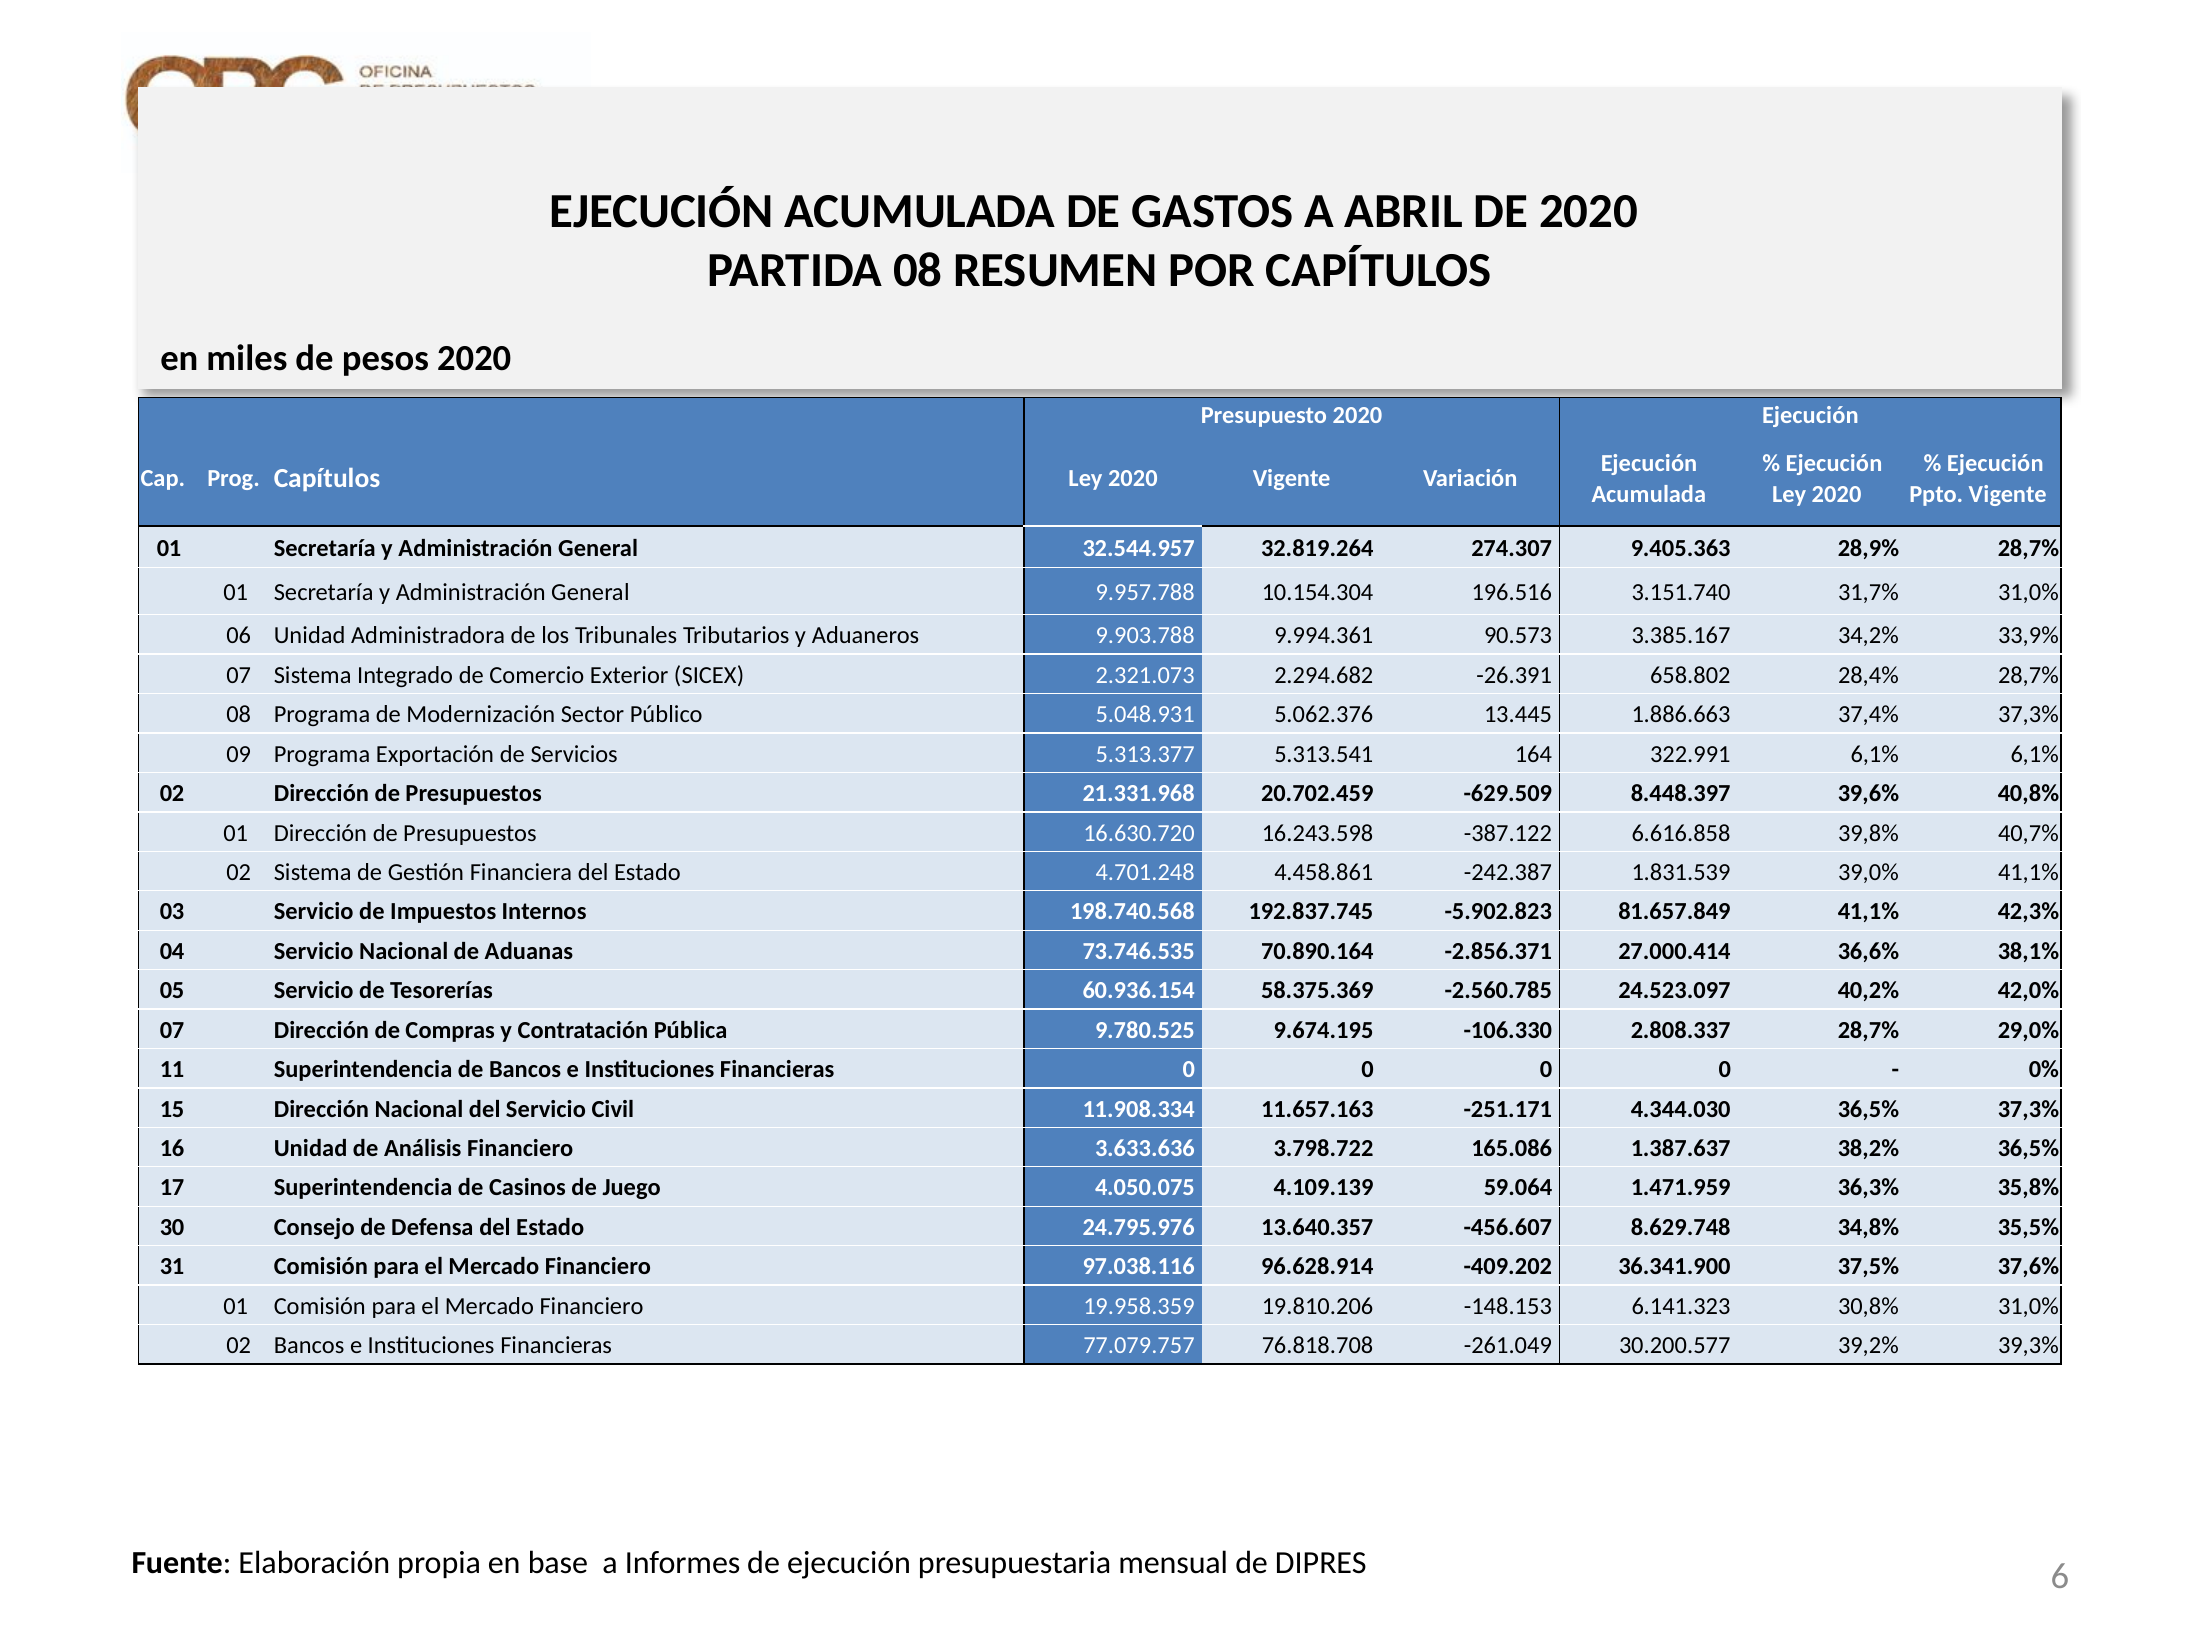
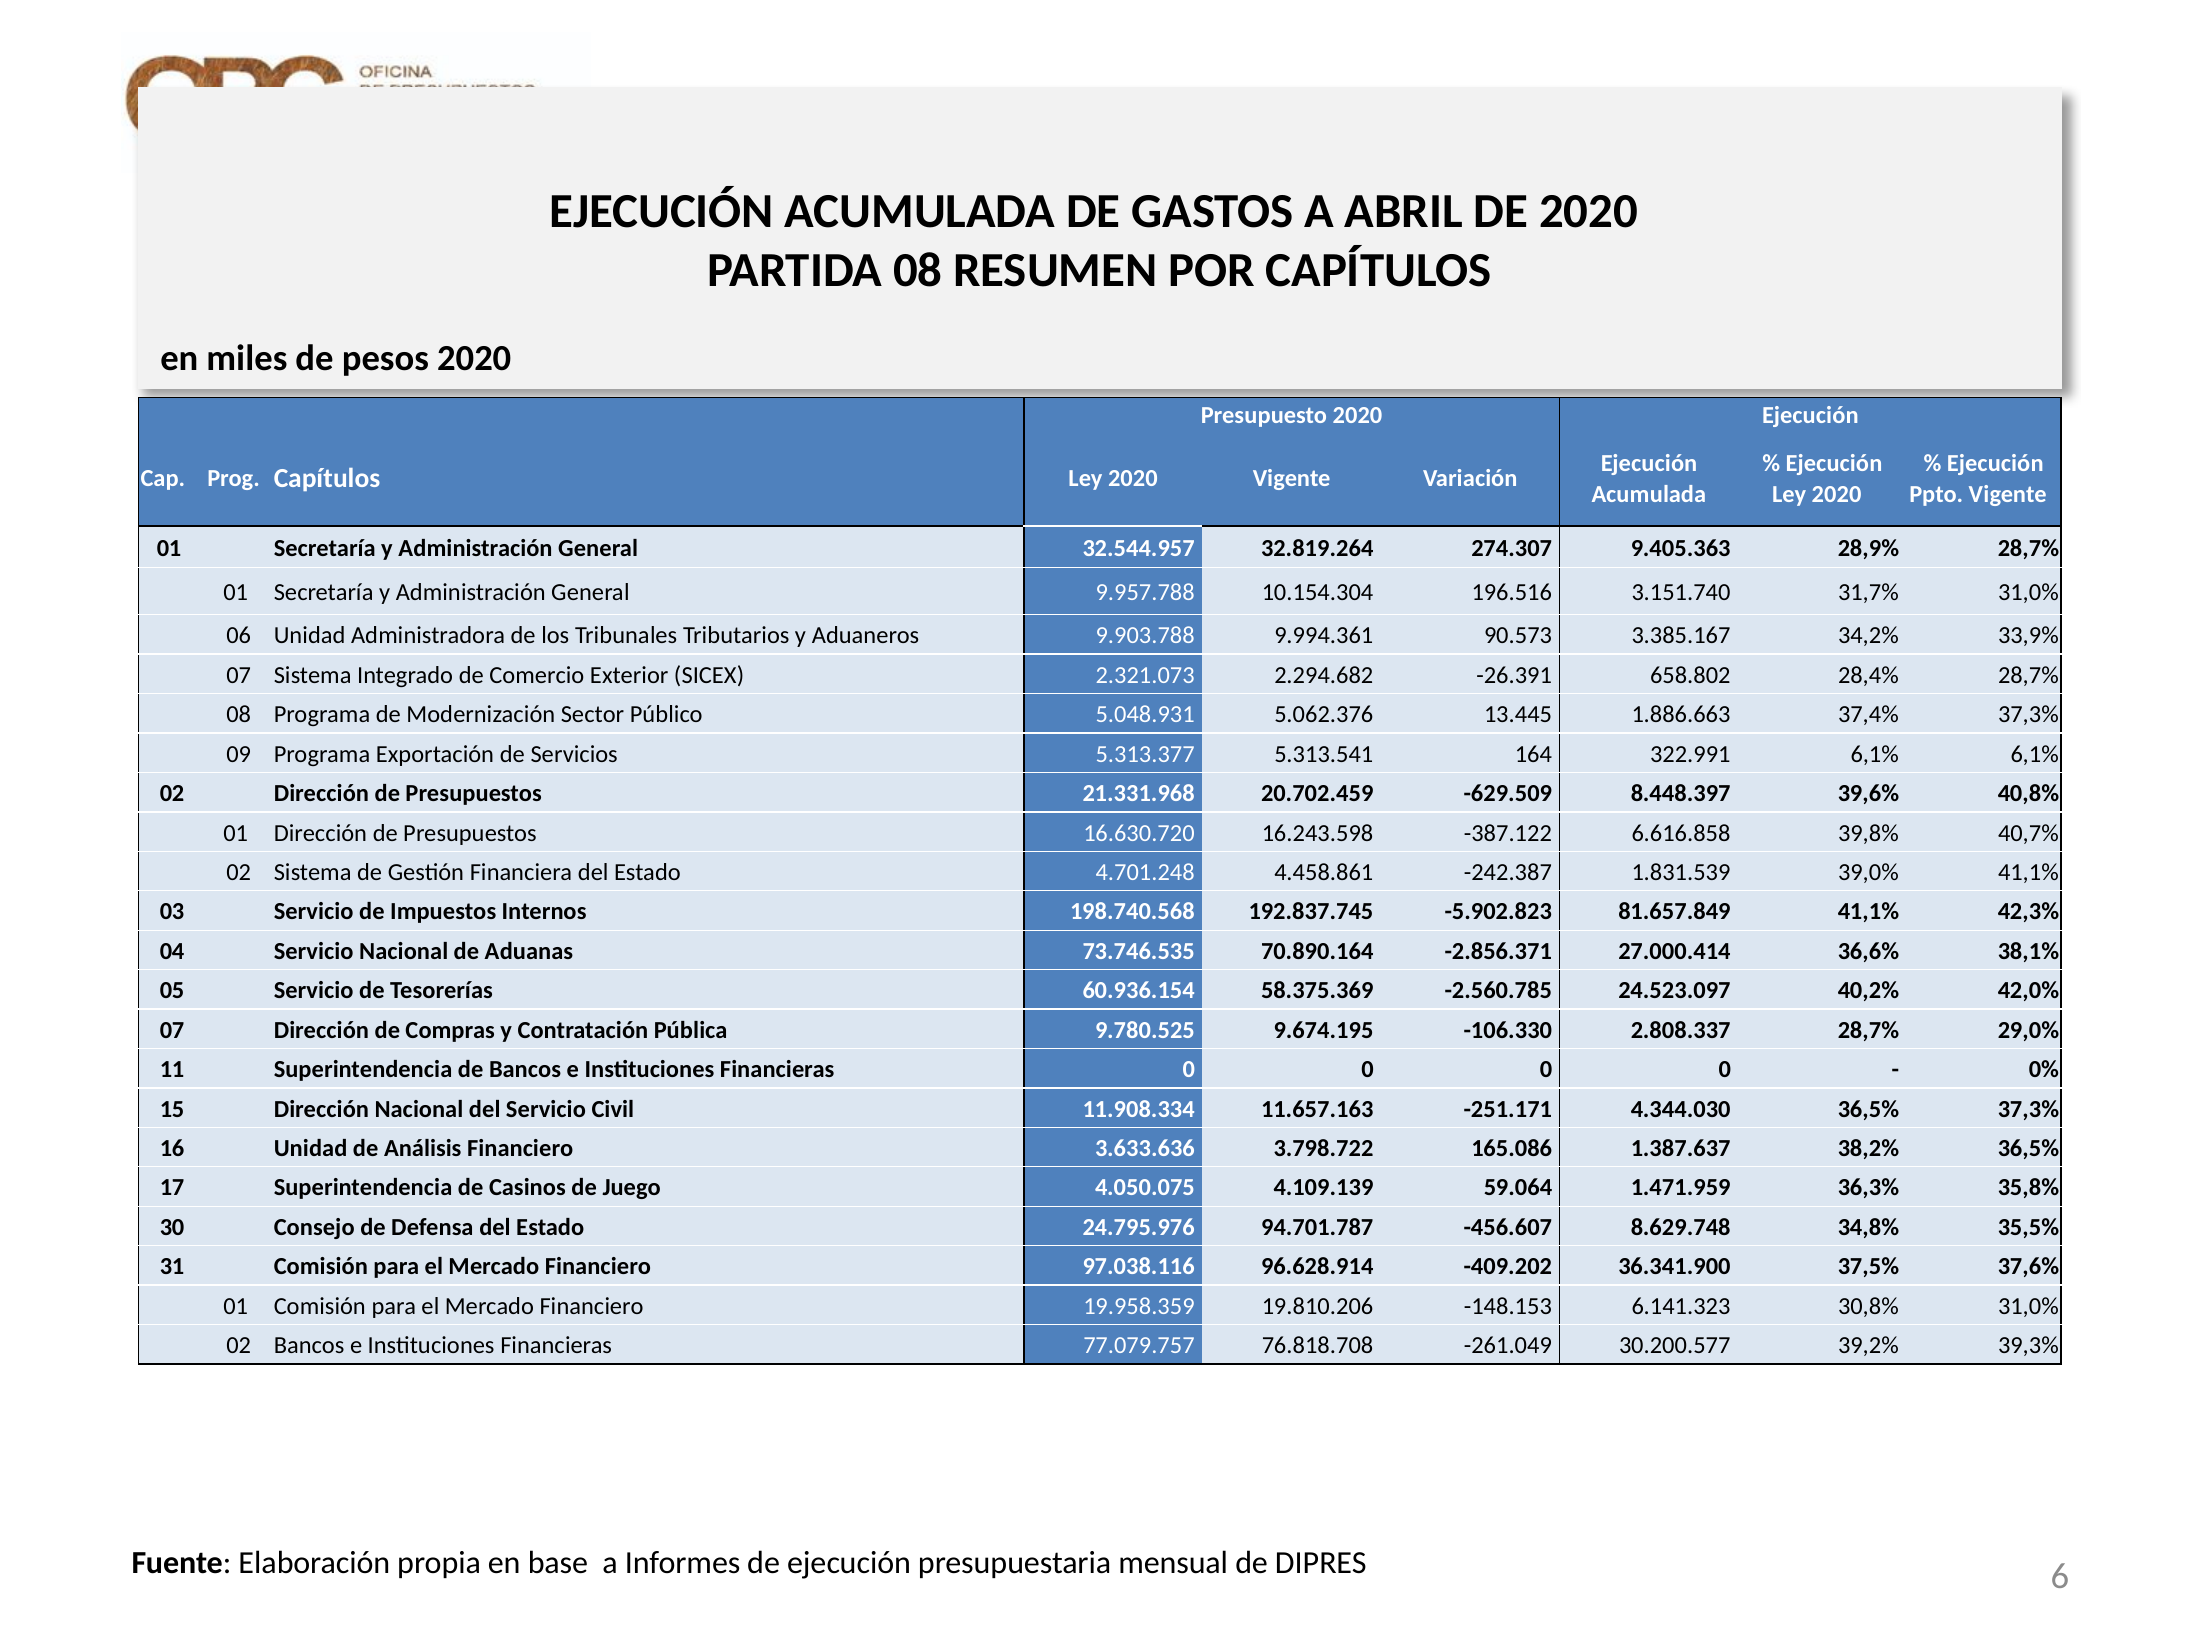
13.640.357: 13.640.357 -> 94.701.787 (1317, 1227)
